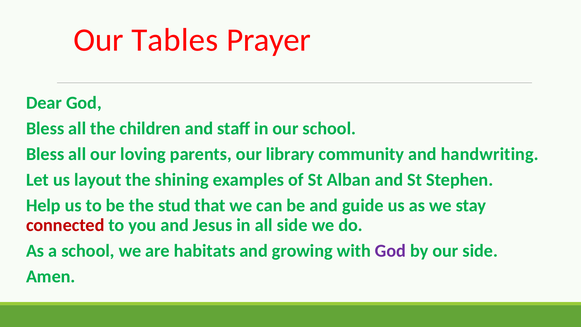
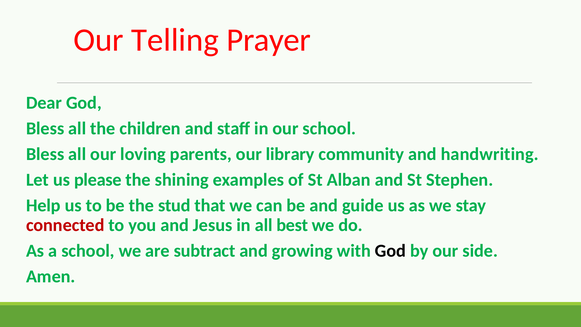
Tables: Tables -> Telling (175, 40)
layout: layout -> please (98, 180)
all side: side -> best (292, 225)
habitats: habitats -> subtract (205, 251)
God colour: purple -> black (390, 251)
